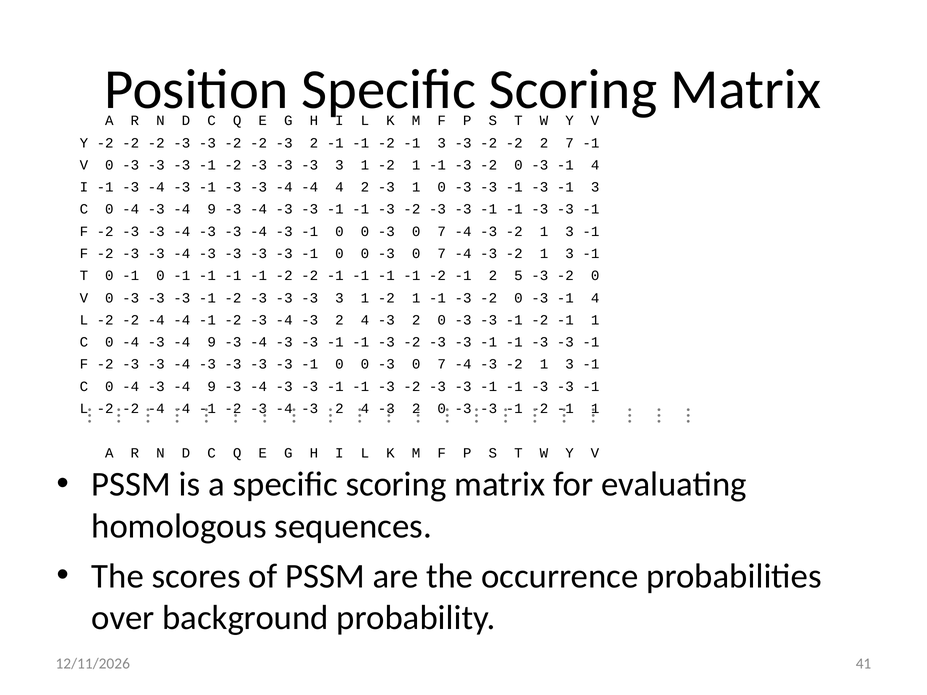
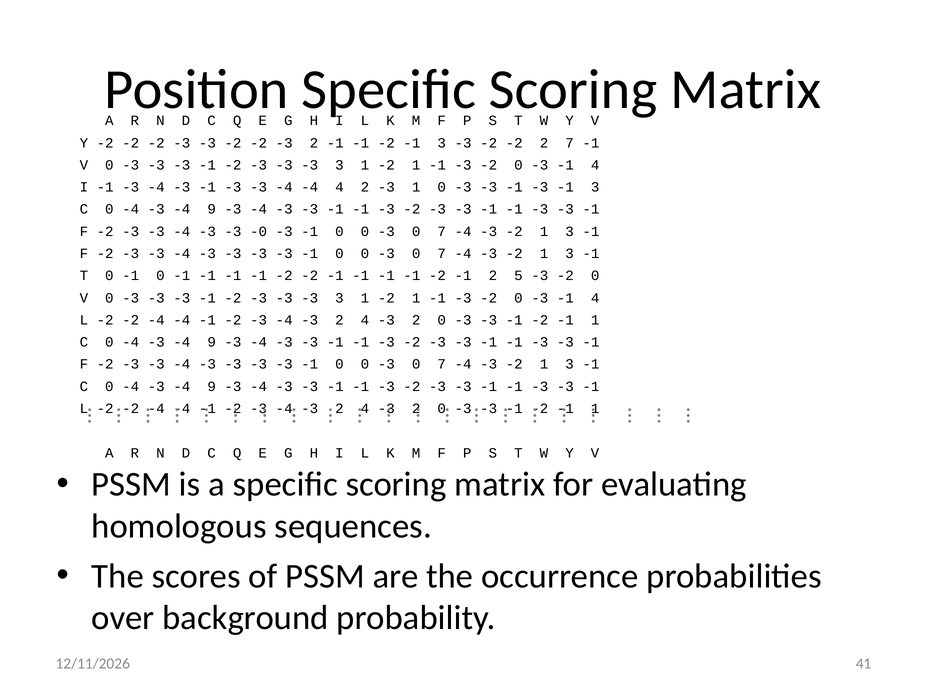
-4 -3 -3 -4: -4 -> -0 (259, 232)
